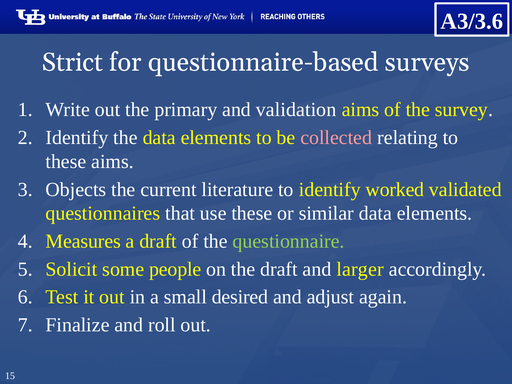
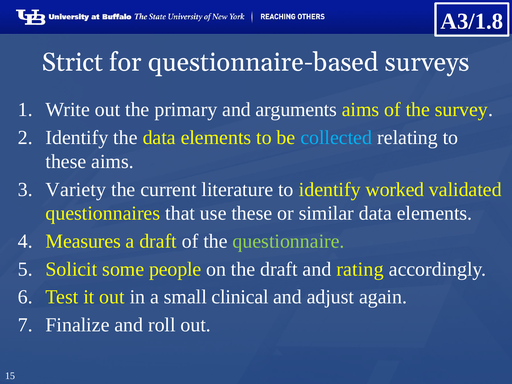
A3/3.6: A3/3.6 -> A3/1.8 (472, 21)
validation: validation -> arguments (296, 110)
collected colour: pink -> light blue (336, 138)
Objects: Objects -> Variety (76, 189)
larger: larger -> rating (360, 269)
desired: desired -> clinical (240, 297)
